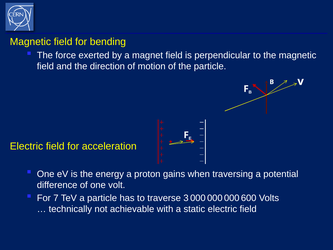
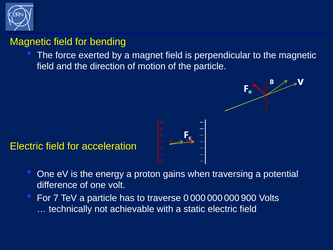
3: 3 -> 0 (186, 198)
600: 600 -> 900 (249, 198)
